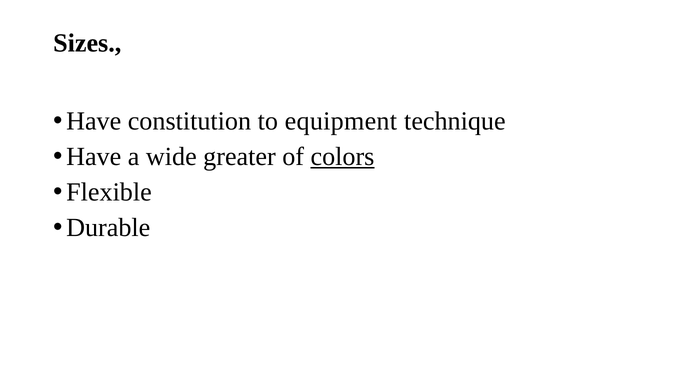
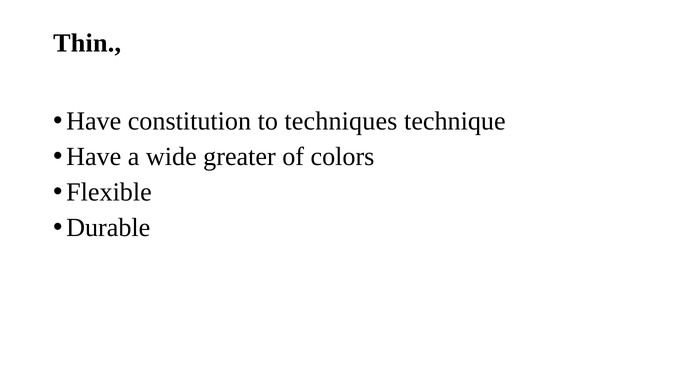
Sizes: Sizes -> Thin (87, 43)
equipment: equipment -> techniques (341, 121)
colors underline: present -> none (342, 156)
